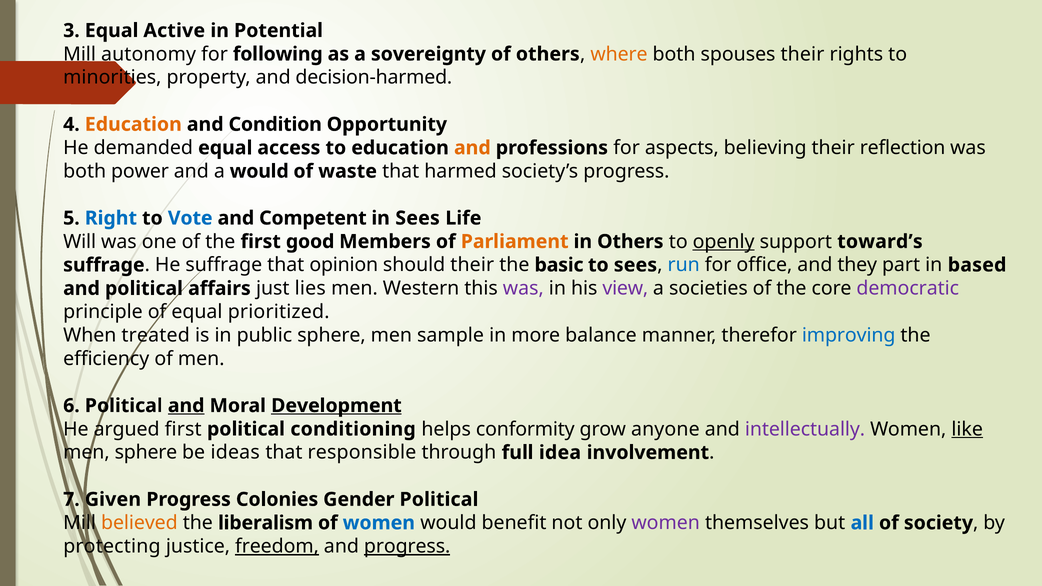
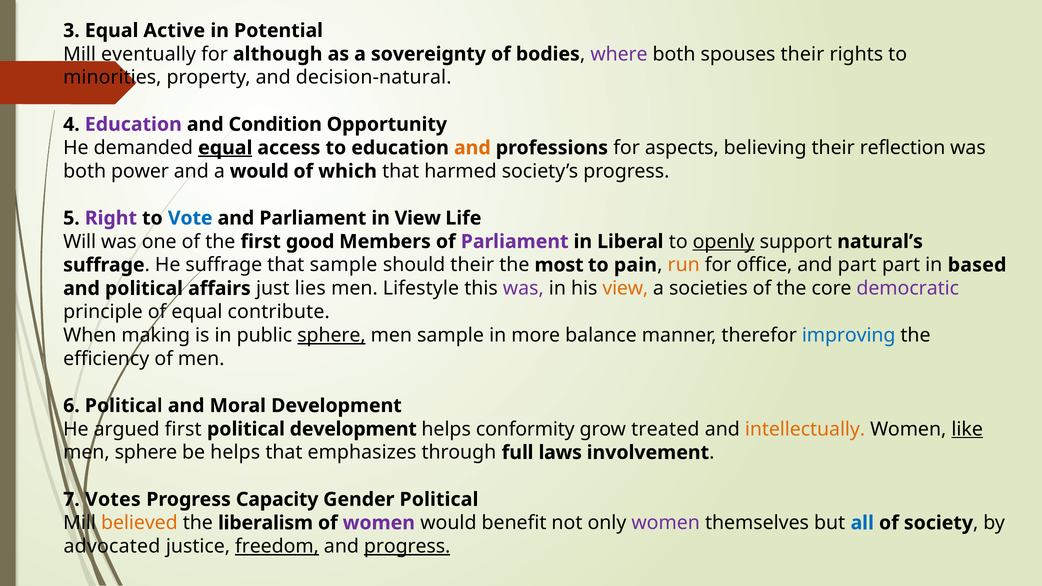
autonomy: autonomy -> eventually (149, 54)
following: following -> although (278, 54)
of others: others -> bodies (548, 54)
where colour: orange -> purple (619, 54)
decision-harmed: decision-harmed -> decision-natural (374, 78)
Education colour: orange -> purple (133, 124)
equal underline: none -> present (225, 148)
waste: waste -> which (348, 171)
Right colour: blue -> purple (111, 218)
and Competent: Competent -> Parliament (313, 218)
in Sees: Sees -> View (418, 218)
Parliament colour: orange -> purple (515, 242)
in Others: Others -> Liberal (630, 242)
toward’s: toward’s -> natural’s (880, 242)
that opinion: opinion -> sample (344, 265)
basic: basic -> most (559, 265)
to sees: sees -> pain (635, 265)
run colour: blue -> orange (684, 265)
and they: they -> part (857, 265)
Western: Western -> Lifestyle (421, 289)
view colour: purple -> orange (625, 289)
prioritized: prioritized -> contribute (279, 312)
treated: treated -> making (156, 335)
sphere underline: none -> present (331, 335)
and underline: present -> none (186, 406)
Development underline: present -> none (336, 406)
political conditioning: conditioning -> development (353, 429)
anyone: anyone -> treated (665, 429)
intellectually colour: purple -> orange (805, 429)
be ideas: ideas -> helps (235, 453)
responsible: responsible -> emphasizes (362, 453)
idea: idea -> laws (560, 453)
Given: Given -> Votes (113, 500)
Colonies: Colonies -> Capacity (277, 500)
women colour: blue -> purple (379, 523)
protecting: protecting -> advocated (112, 546)
